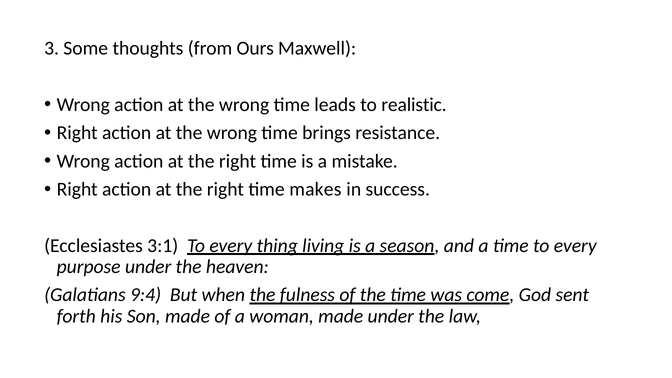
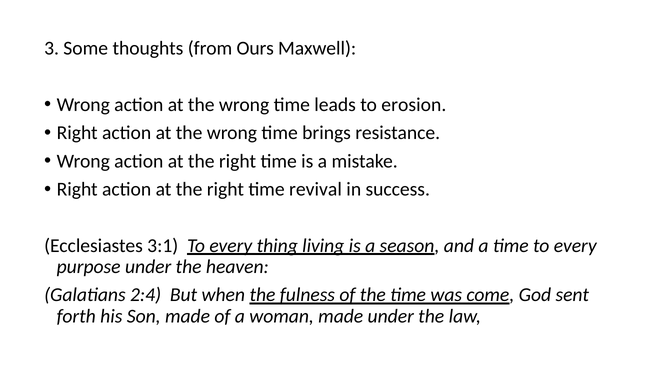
realistic: realistic -> erosion (414, 105)
makes: makes -> revival (315, 189)
9:4: 9:4 -> 2:4 (146, 295)
